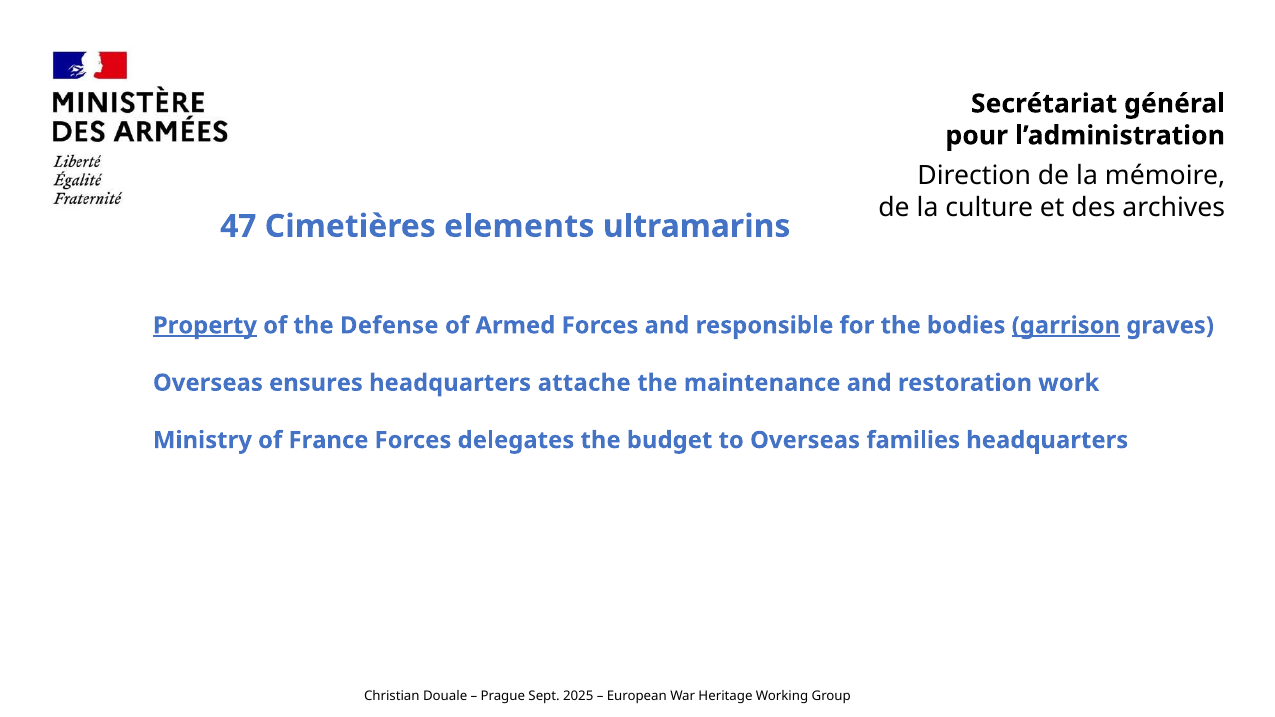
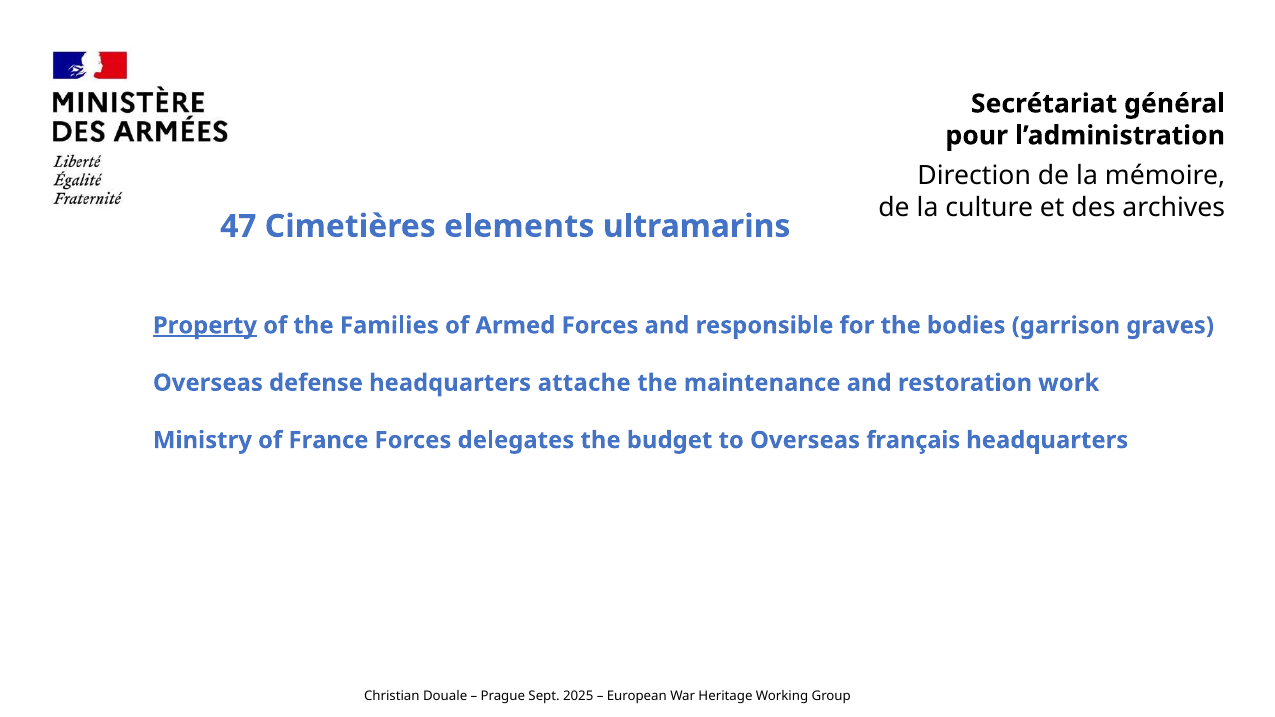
Defense: Defense -> Families (389, 326)
garrison underline: present -> none (1066, 326)
ensures: ensures -> defense (316, 383)
families: families -> français (913, 440)
